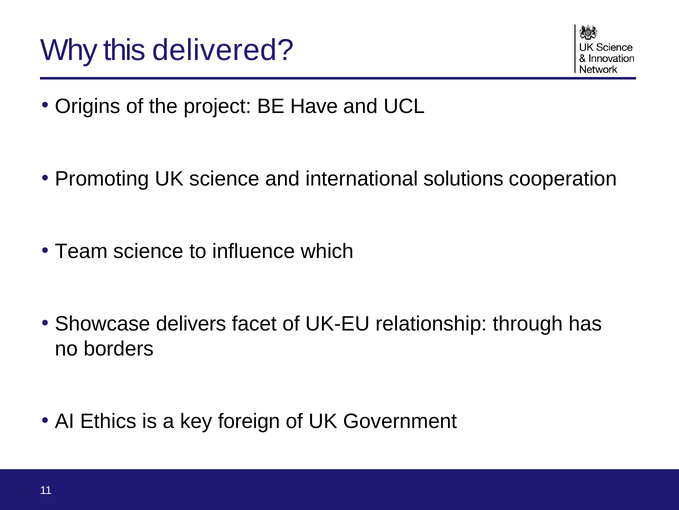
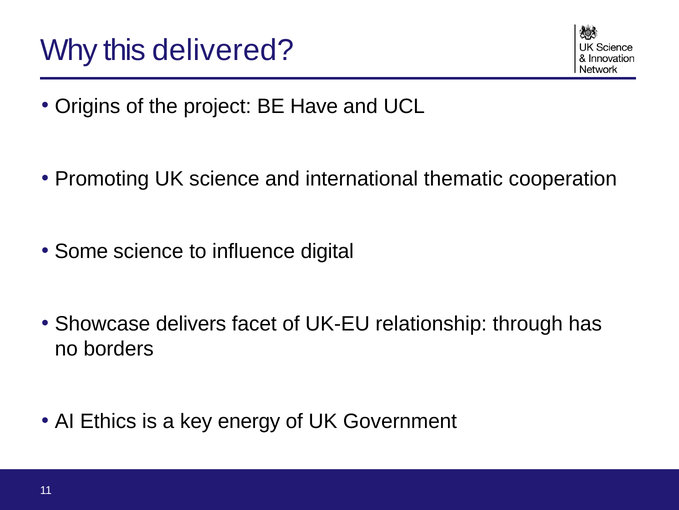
solutions: solutions -> thematic (463, 179)
Team: Team -> Some (81, 251)
which: which -> digital (327, 251)
foreign: foreign -> energy (249, 421)
